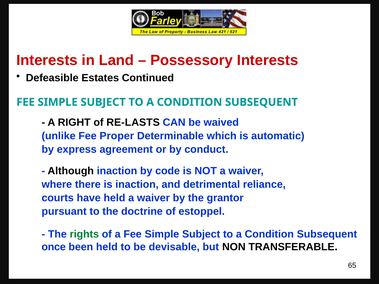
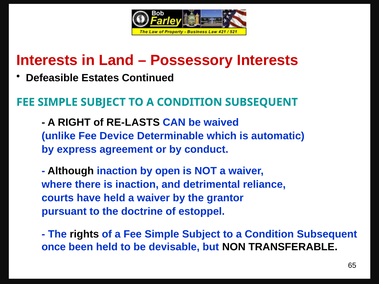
Proper: Proper -> Device (117, 136)
code: code -> open (168, 171)
rights colour: green -> black (84, 234)
